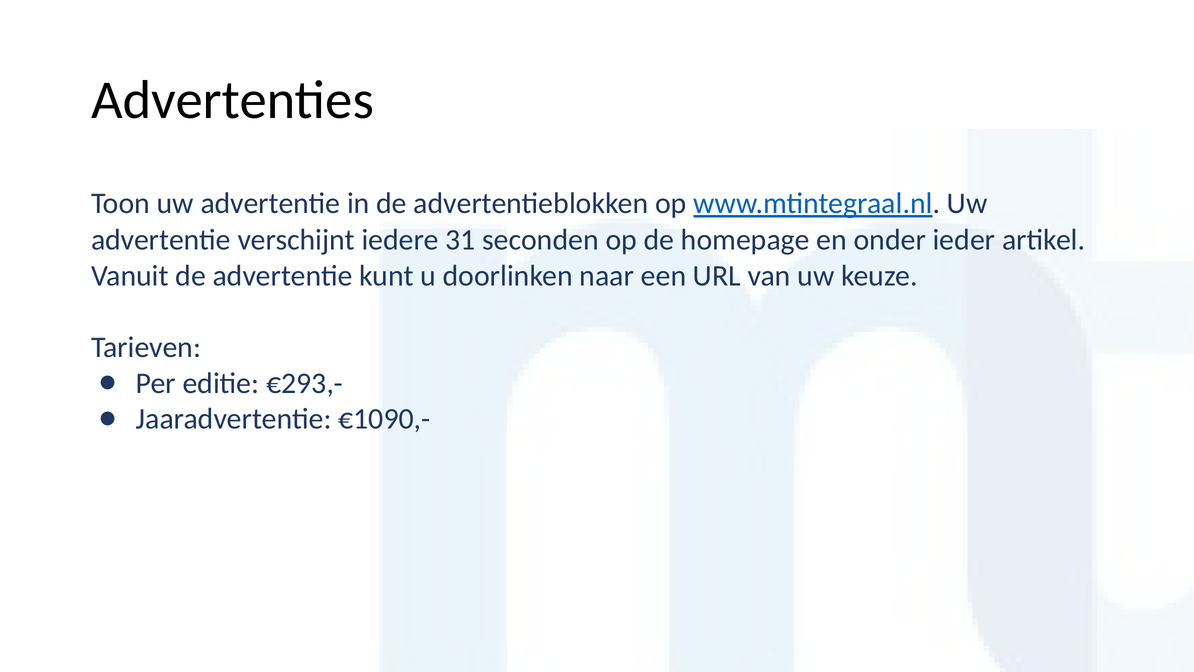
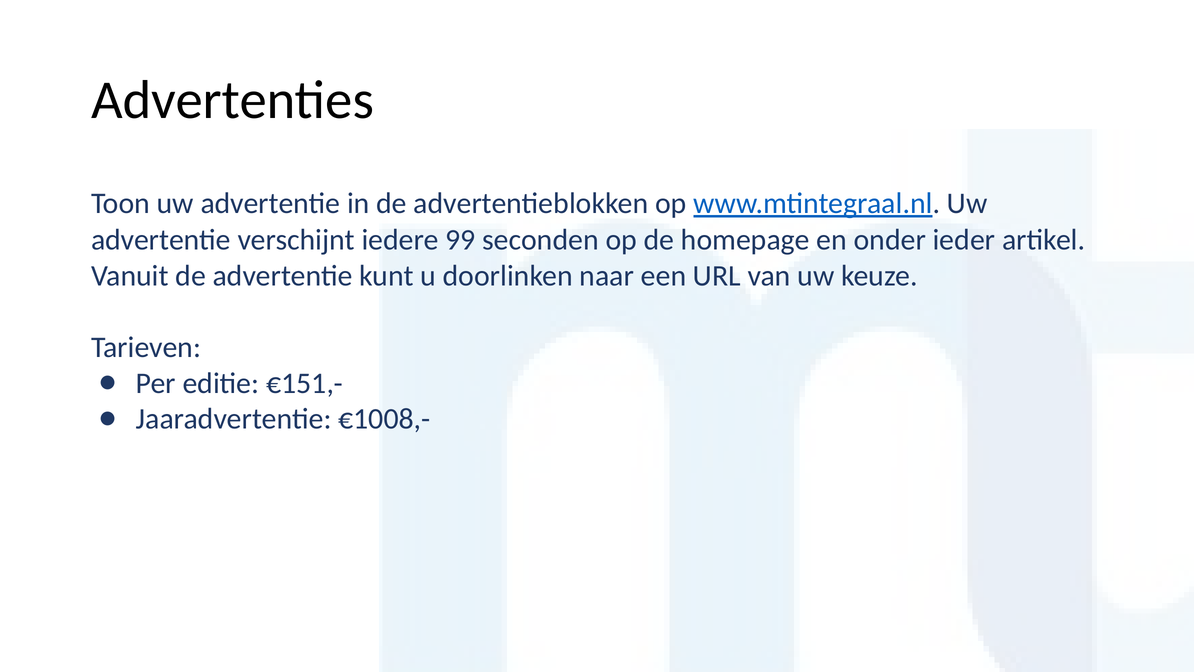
31: 31 -> 99 (460, 240)
€293,-: €293,- -> €151,- (305, 383)
€1090,-: €1090,- -> €1008,- (384, 419)
